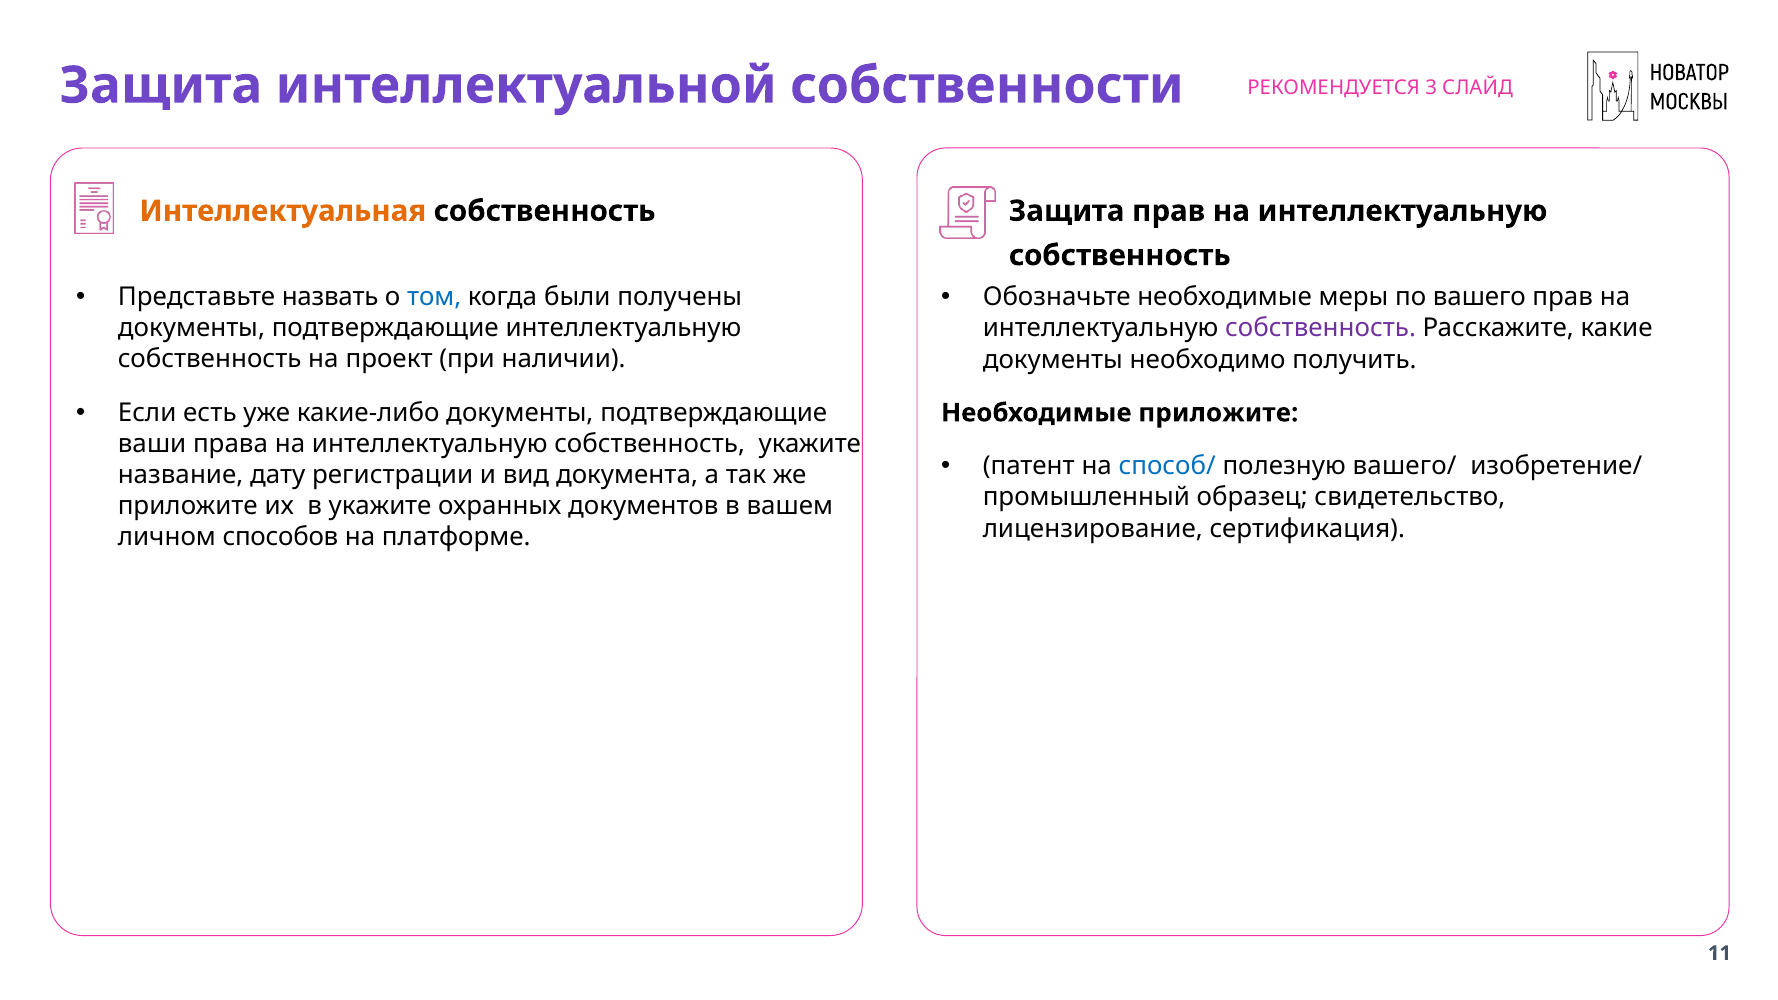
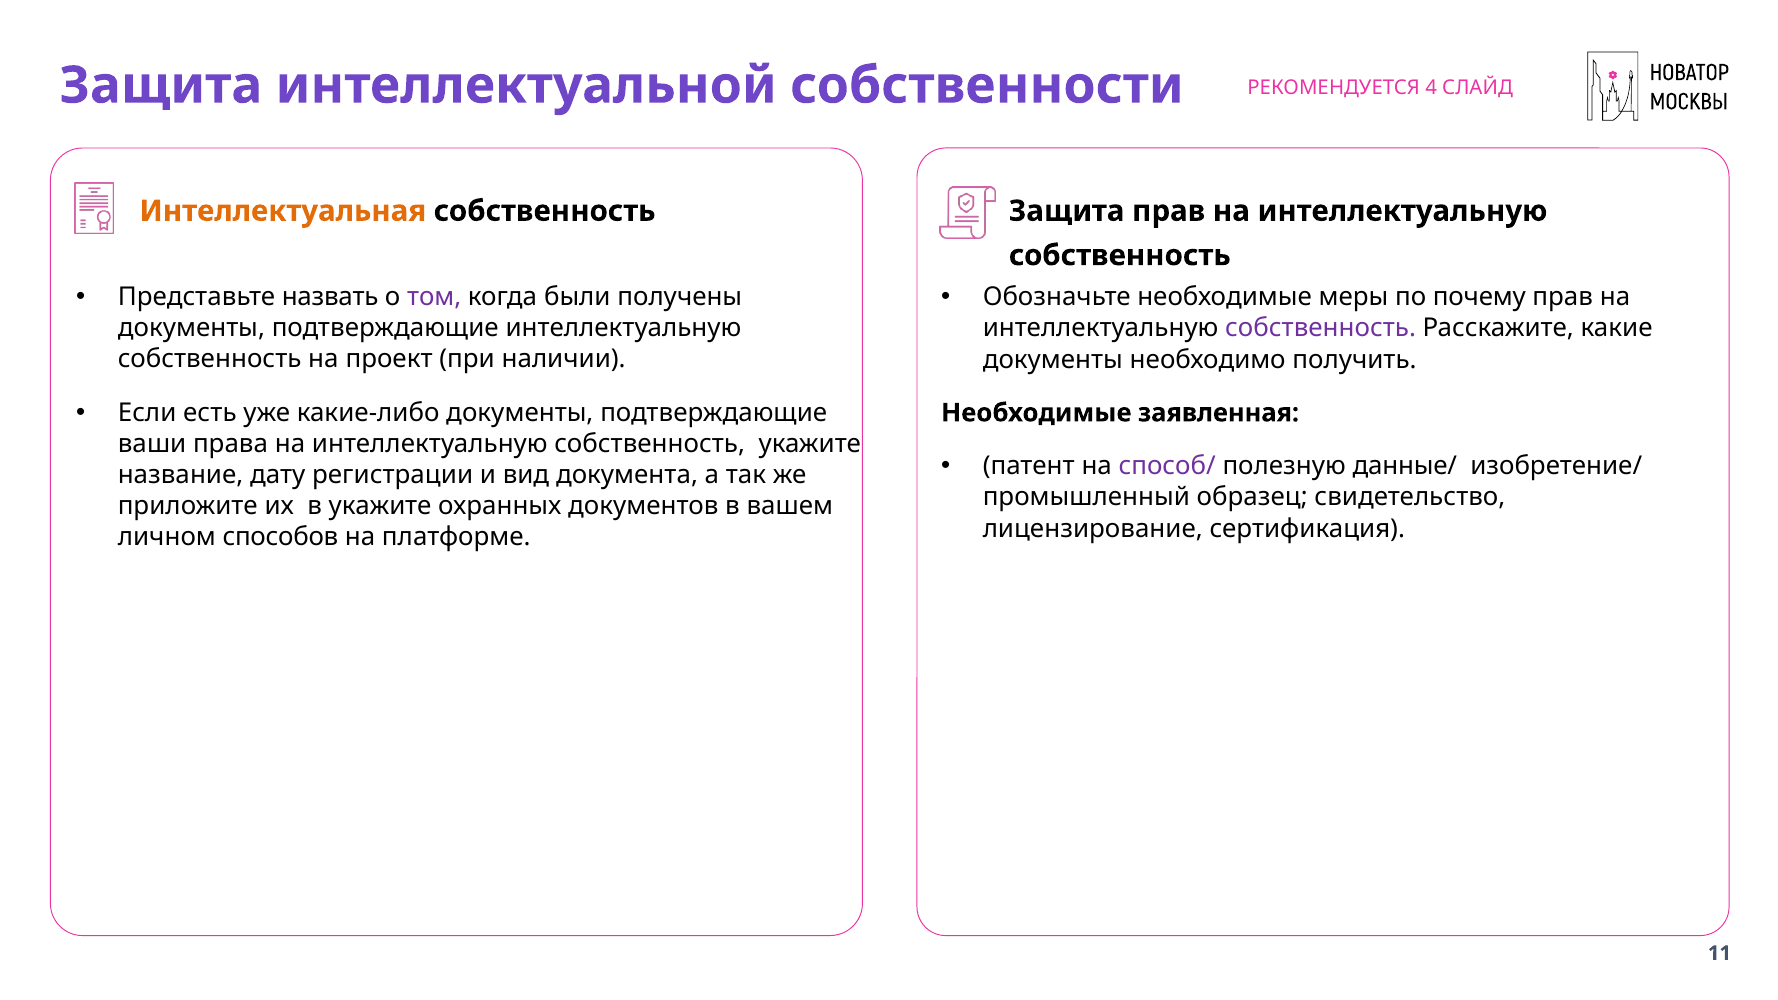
3: 3 -> 4 (1431, 88)
том colour: blue -> purple (434, 297)
вашего: вашего -> почему (1479, 297)
Необходимые приложите: приложите -> заявленная (1219, 413)
способ/ colour: blue -> purple (1167, 466)
вашего/: вашего/ -> данные/ (1405, 466)
